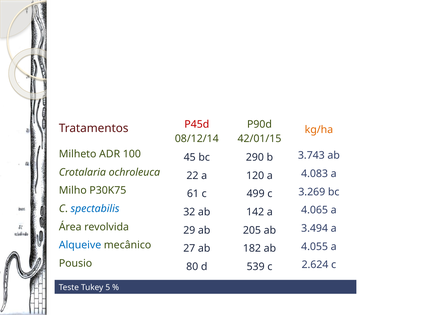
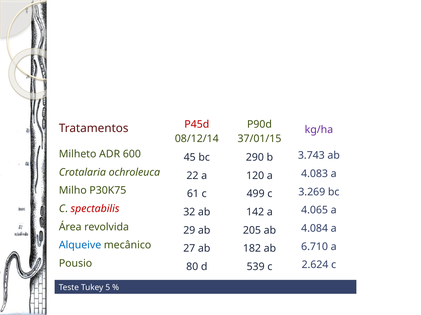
kg/ha colour: orange -> purple (319, 130)
42/01/15: 42/01/15 -> 37/01/15 (259, 139)
100: 100 -> 600 (132, 154)
spectabilis colour: blue -> red (95, 209)
3.494: 3.494 -> 4.084 (315, 229)
4.055: 4.055 -> 6.710 (315, 247)
